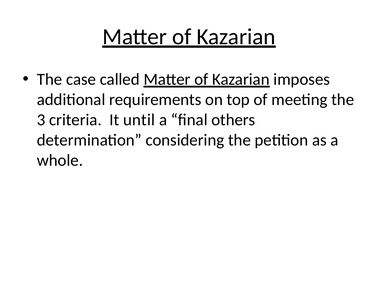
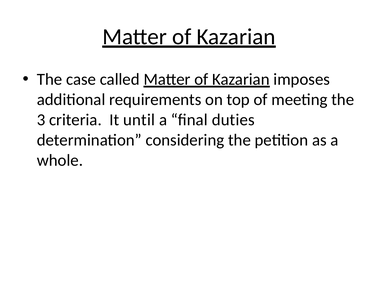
others: others -> duties (233, 120)
